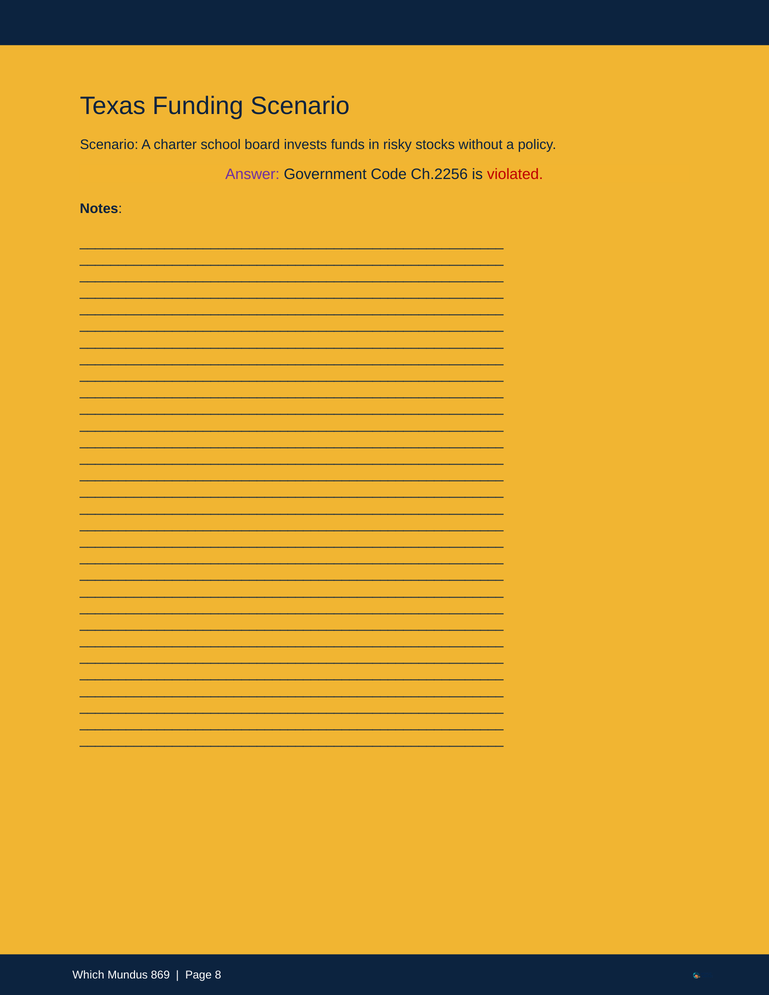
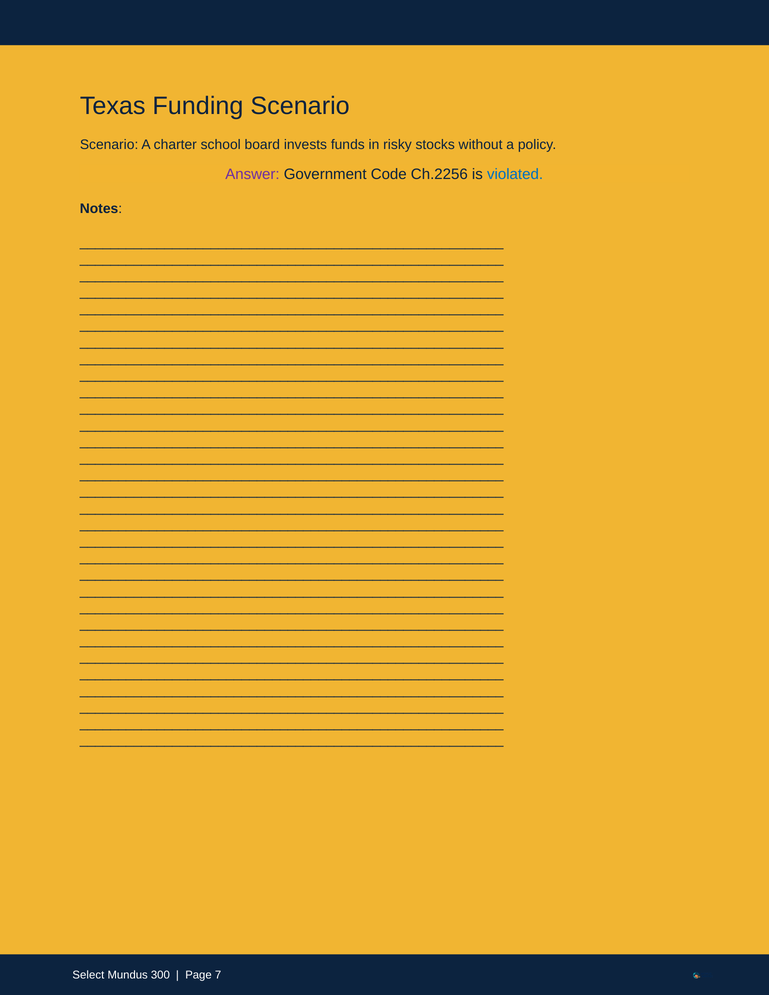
violated colour: red -> blue (515, 174)
Which: Which -> Select (88, 975)
869: 869 -> 300 (160, 975)
8: 8 -> 7 (218, 975)
